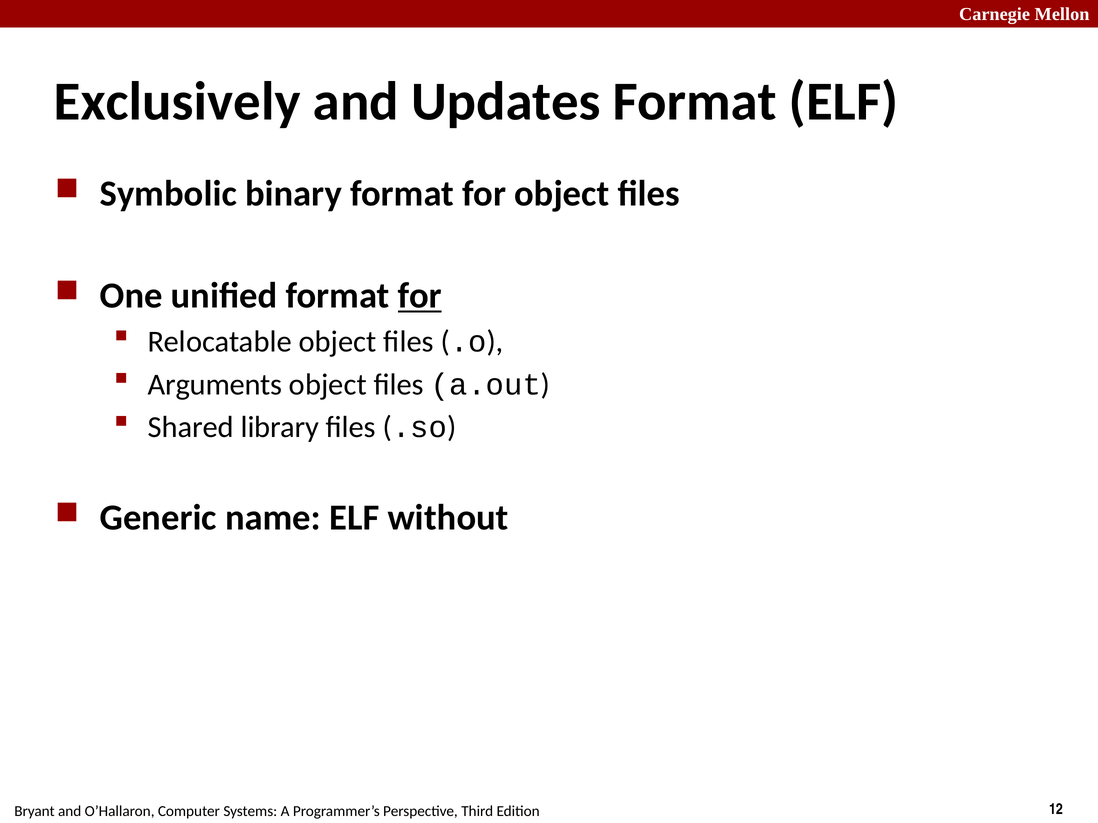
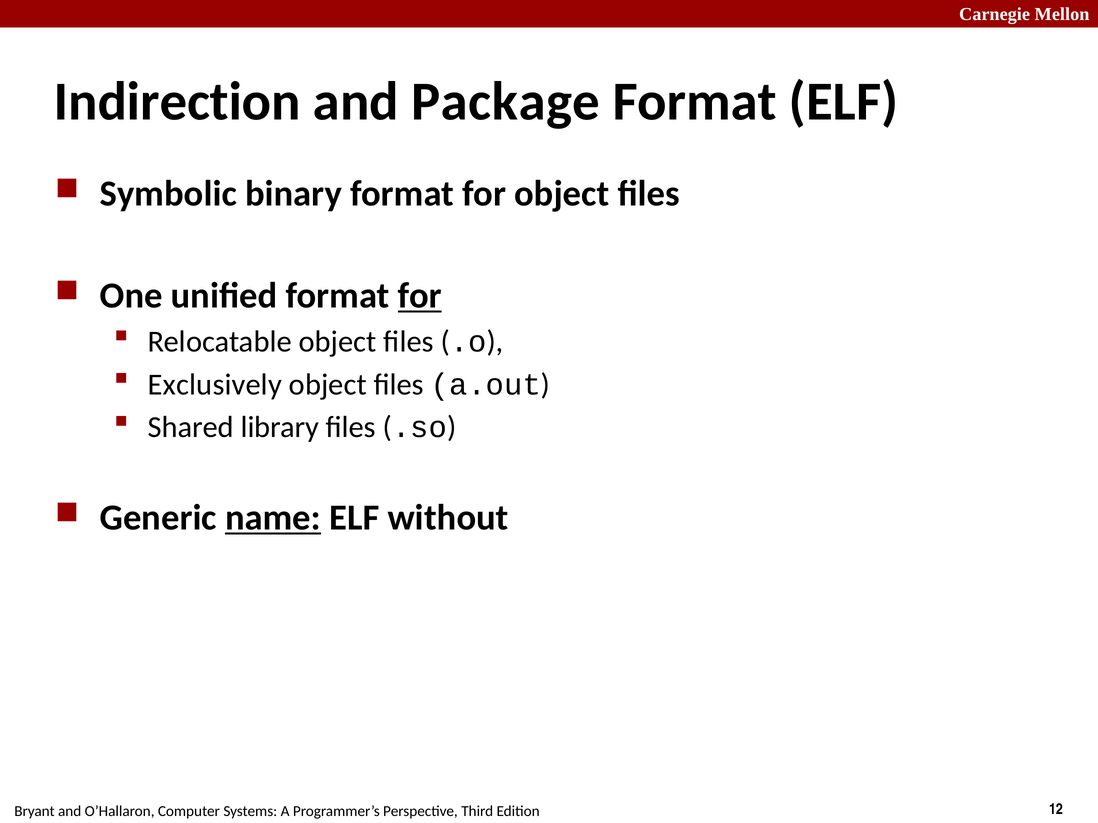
Exclusively: Exclusively -> Indirection (177, 102)
Updates: Updates -> Package (506, 102)
Arguments: Arguments -> Exclusively (215, 385)
name underline: none -> present (273, 518)
